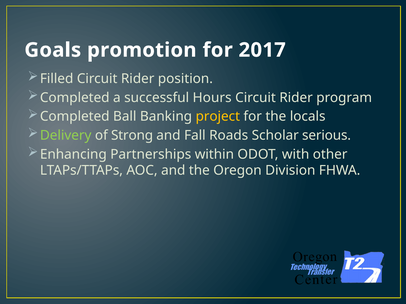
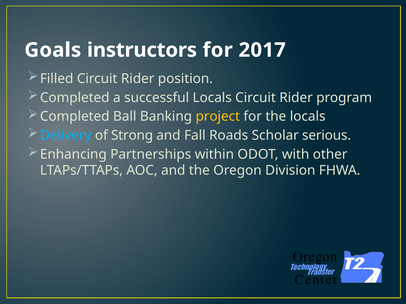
promotion: promotion -> instructors (142, 50)
successful Hours: Hours -> Locals (212, 98)
Delivery colour: light green -> light blue (66, 136)
